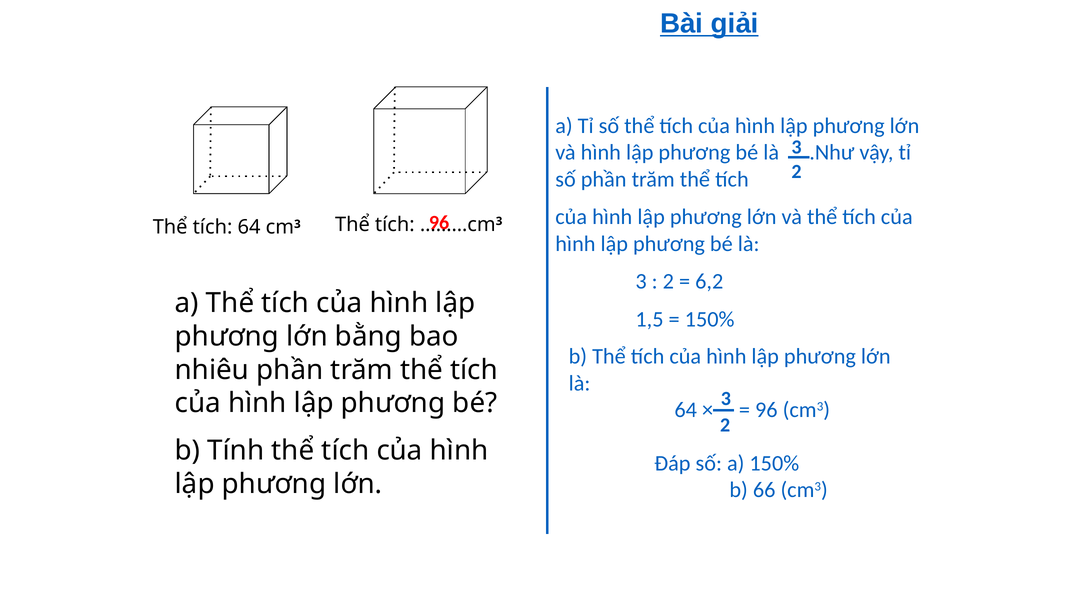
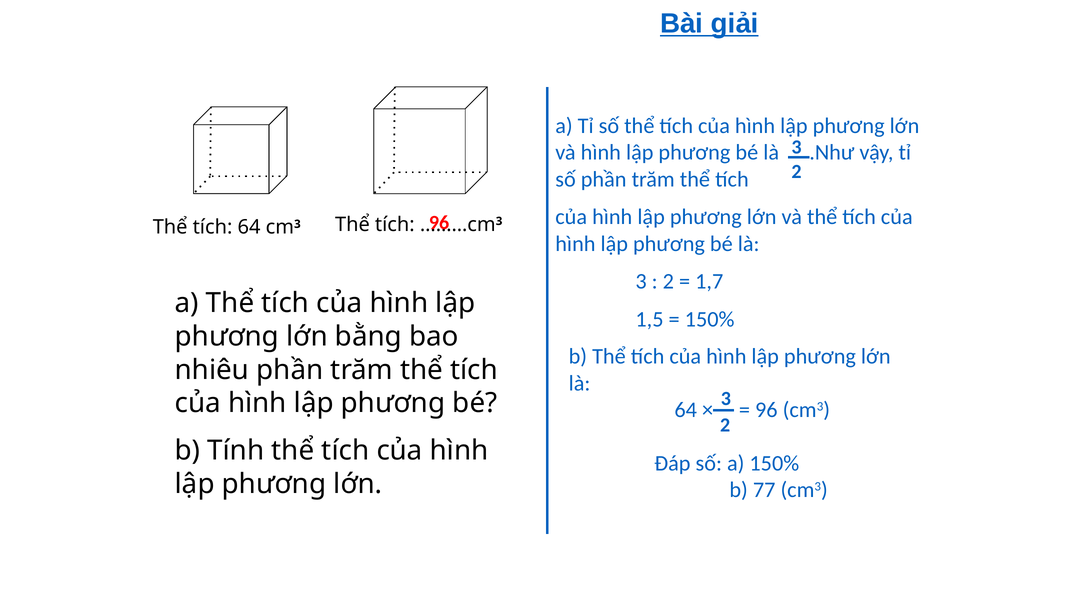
6,2: 6,2 -> 1,7 (709, 282)
66: 66 -> 77 (764, 490)
